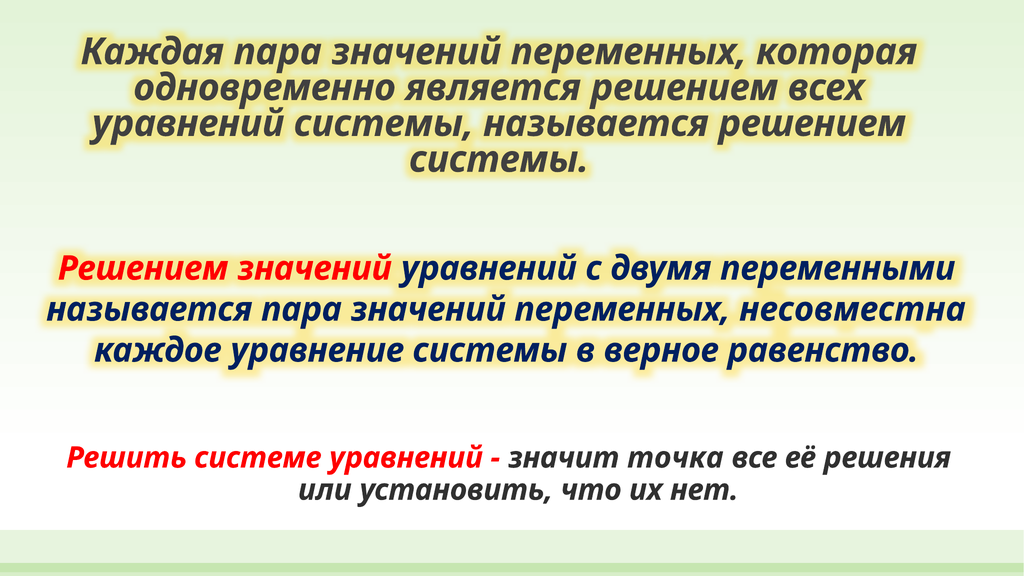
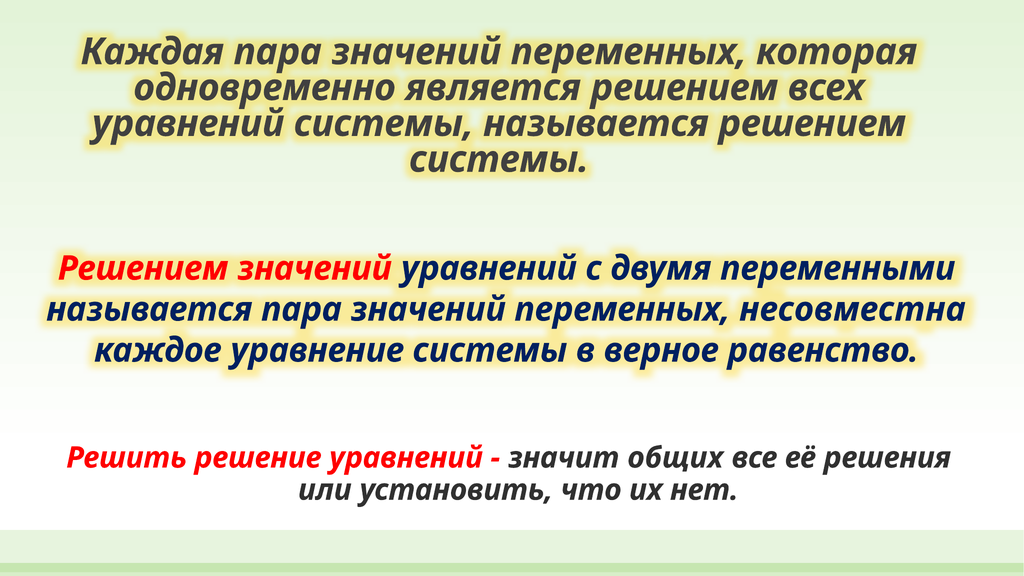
системе: системе -> решение (258, 458)
точка: точка -> общих (675, 458)
